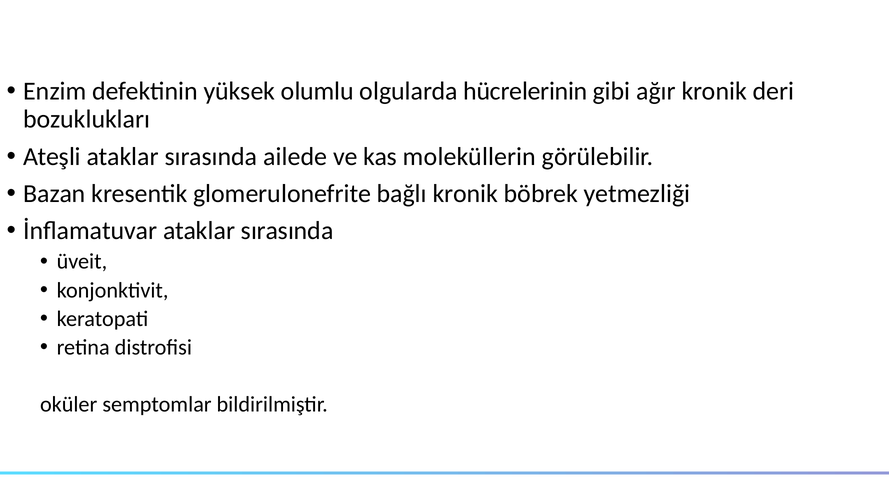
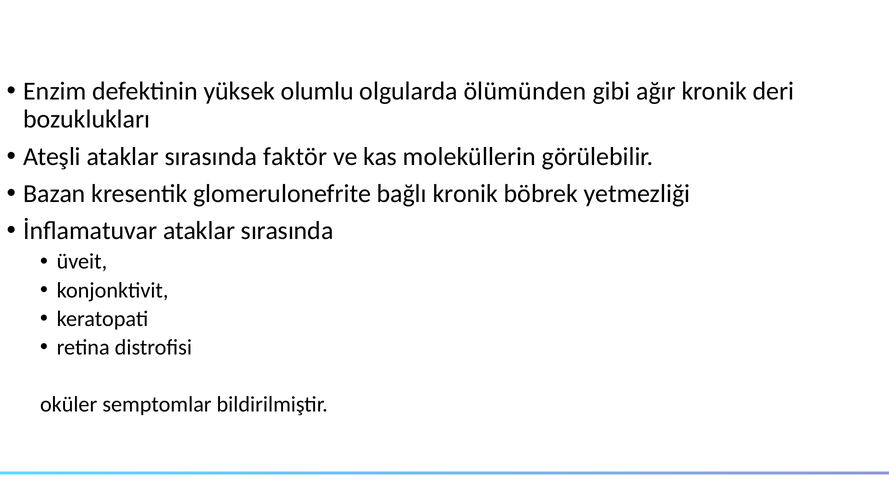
hücrelerinin: hücrelerinin -> ölümünden (525, 91)
ailede: ailede -> faktör (295, 157)
